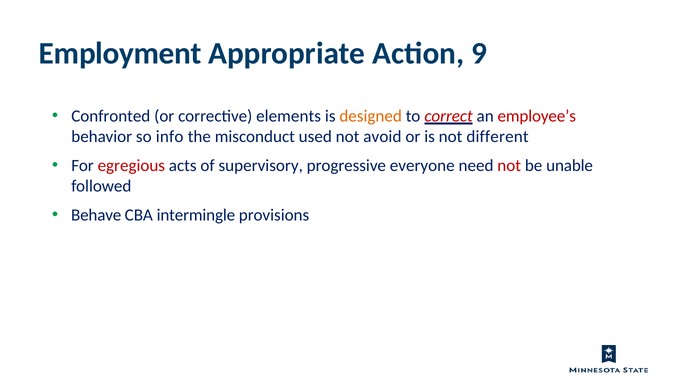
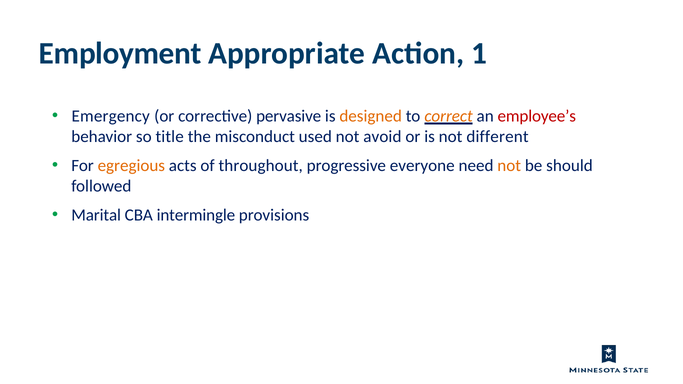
9: 9 -> 1 (479, 53)
Confronted: Confronted -> Emergency (111, 116)
elements: elements -> pervasive (289, 116)
correct colour: red -> orange (449, 116)
info: info -> title (170, 137)
egregious colour: red -> orange (131, 166)
supervisory: supervisory -> throughout (261, 166)
not colour: red -> orange (509, 166)
unable: unable -> should (570, 166)
Behave: Behave -> Marital (96, 215)
